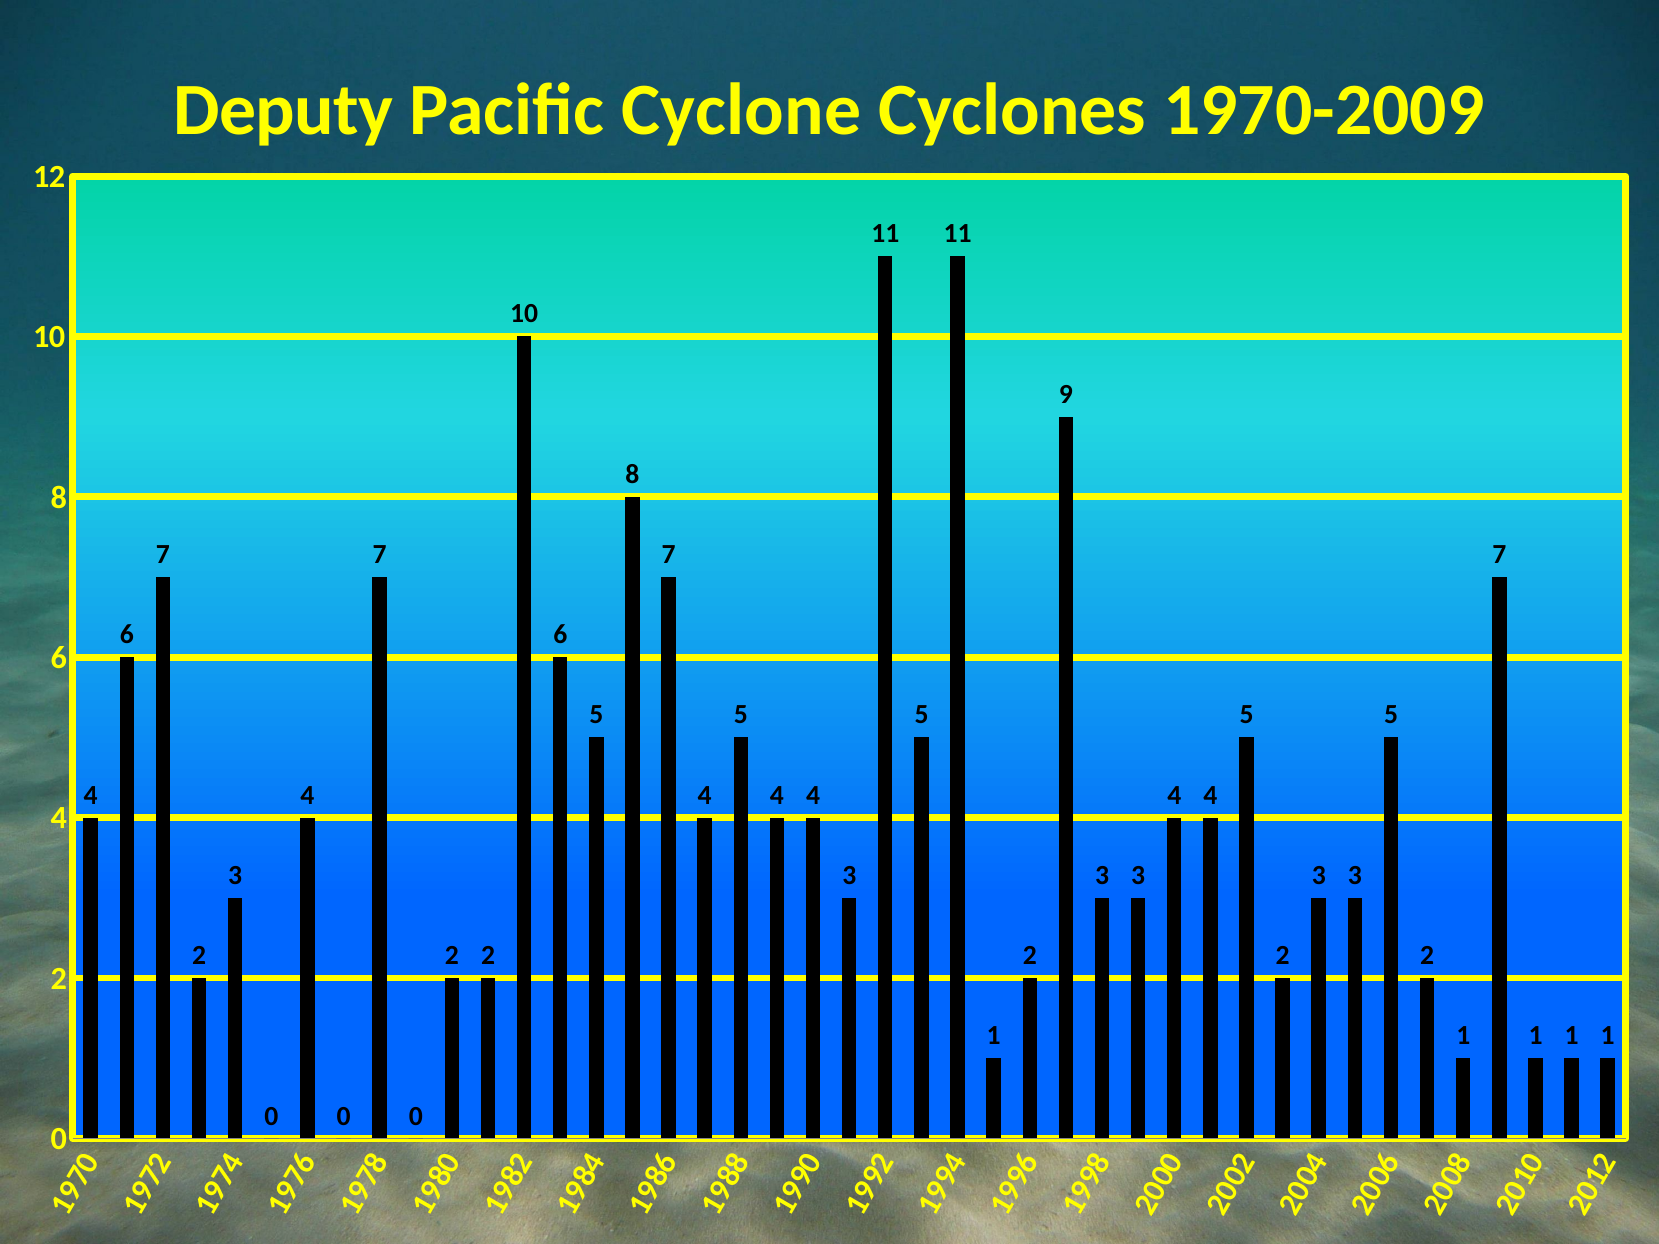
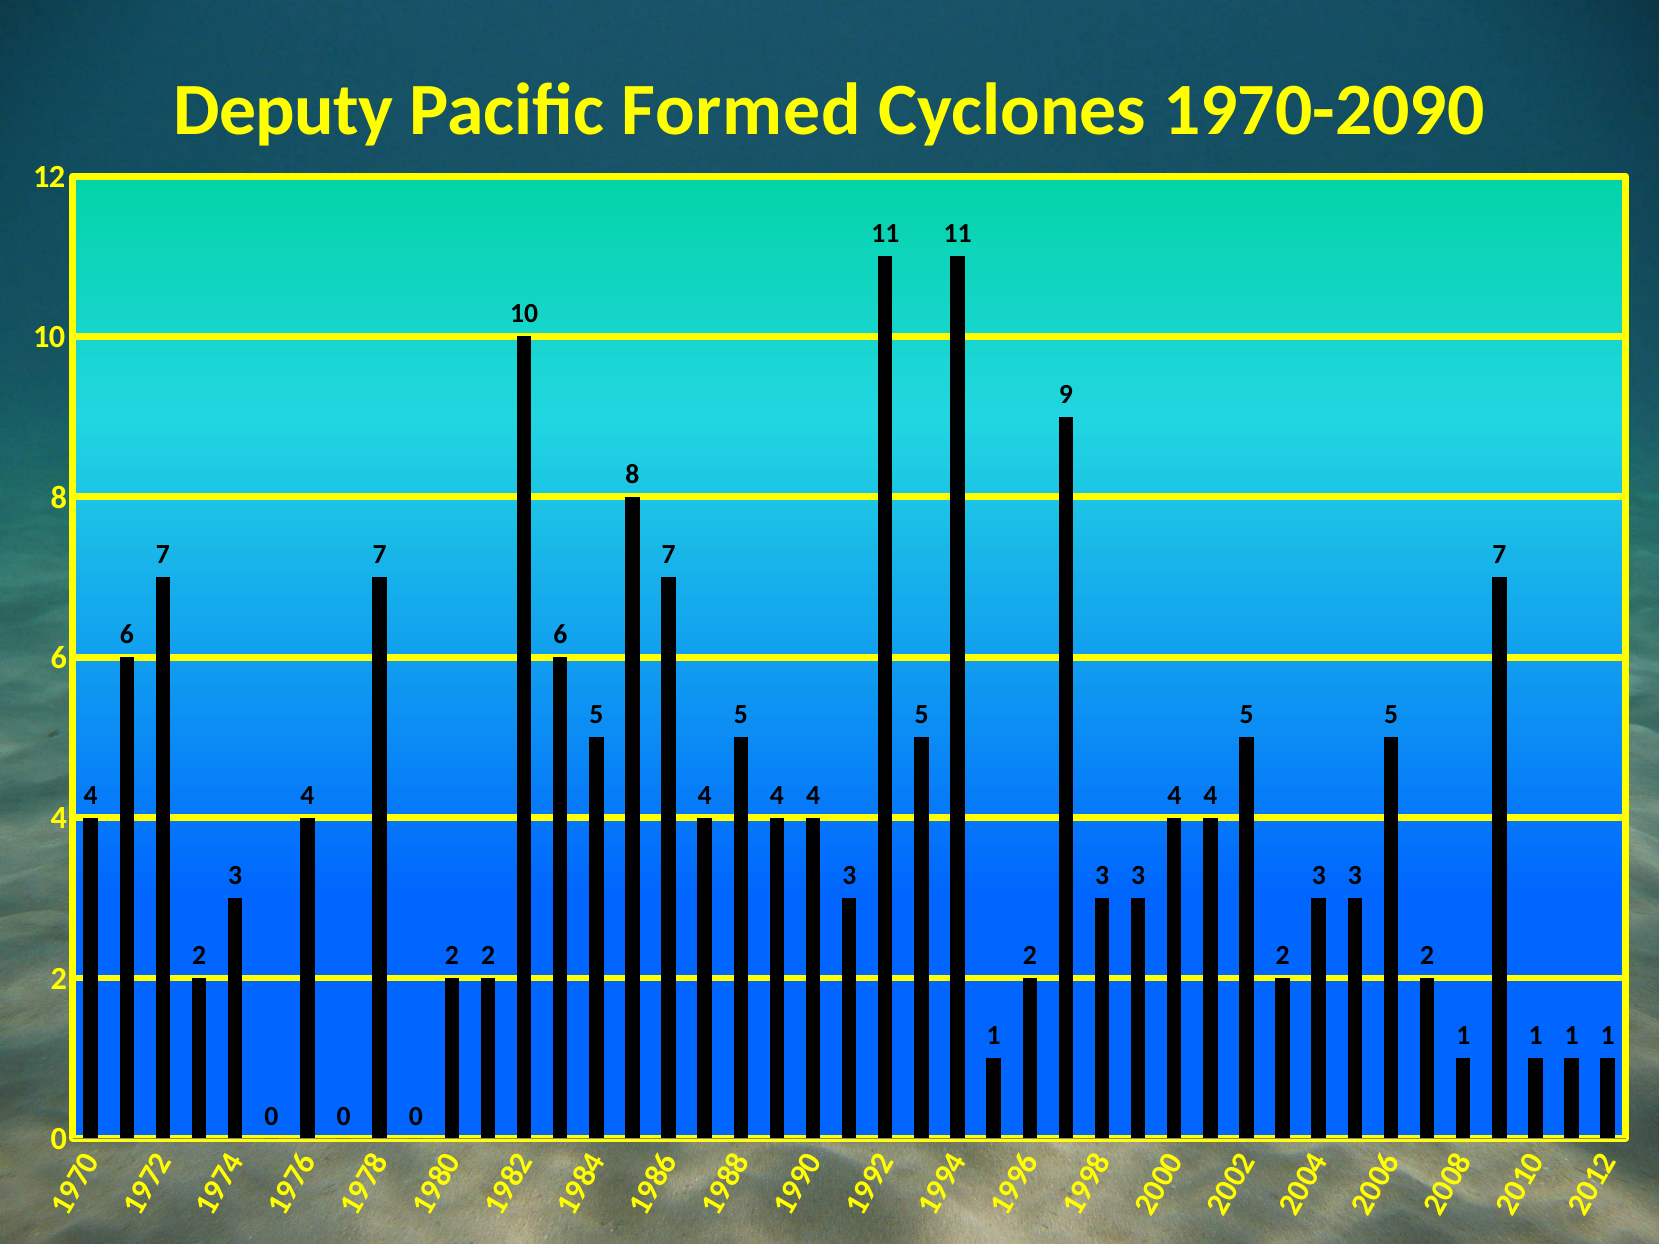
Cyclone: Cyclone -> Formed (741, 111)
1970-2009: 1970-2009 -> 1970-2090 (1324, 111)
